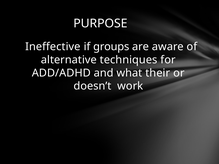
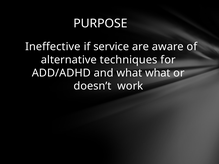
groups: groups -> service (111, 47)
what their: their -> what (158, 73)
